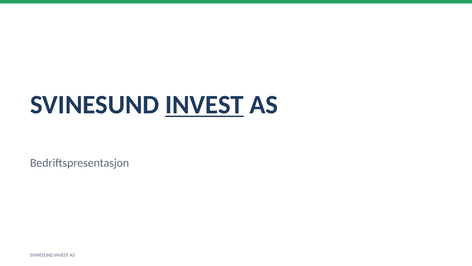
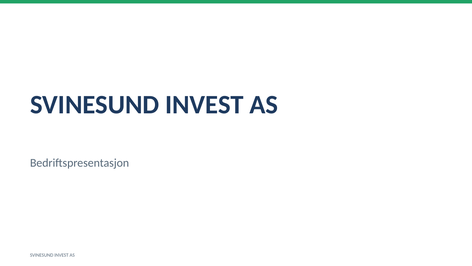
INVEST underline: present -> none (204, 105)
